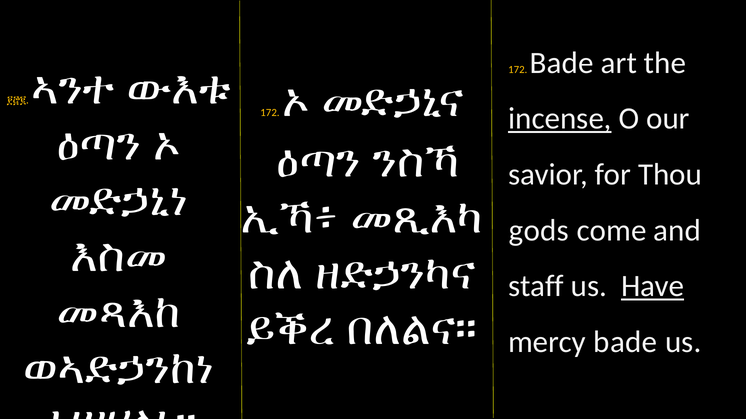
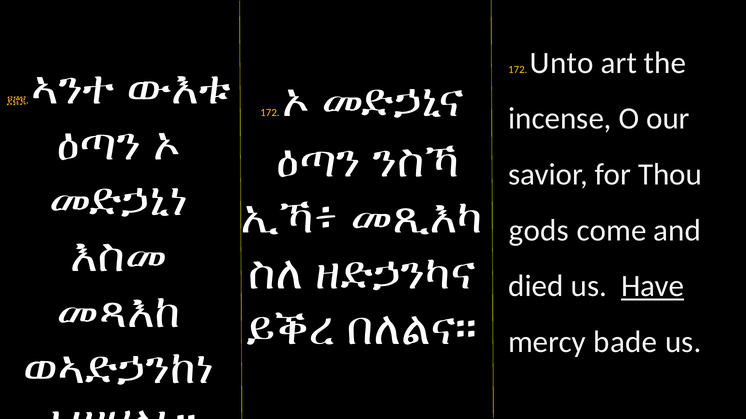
172 Bade: Bade -> Unto (562, 63)
incense underline: present -> none (560, 119)
staff: staff -> died (536, 287)
